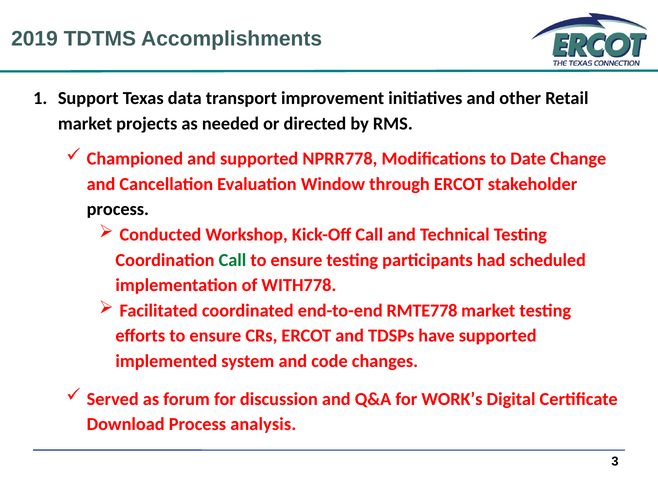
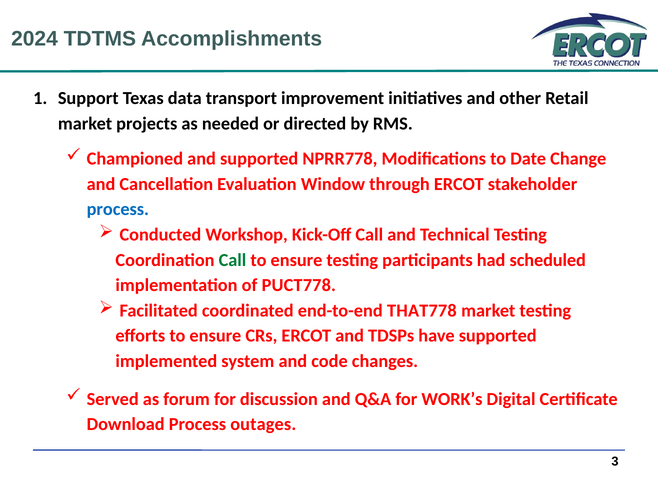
2019: 2019 -> 2024 (34, 39)
process colour: black -> blue (118, 209)
WITH778: WITH778 -> PUCT778 (299, 285)
RMTE778: RMTE778 -> THAT778 (422, 310)
analysis: analysis -> outages (263, 424)
